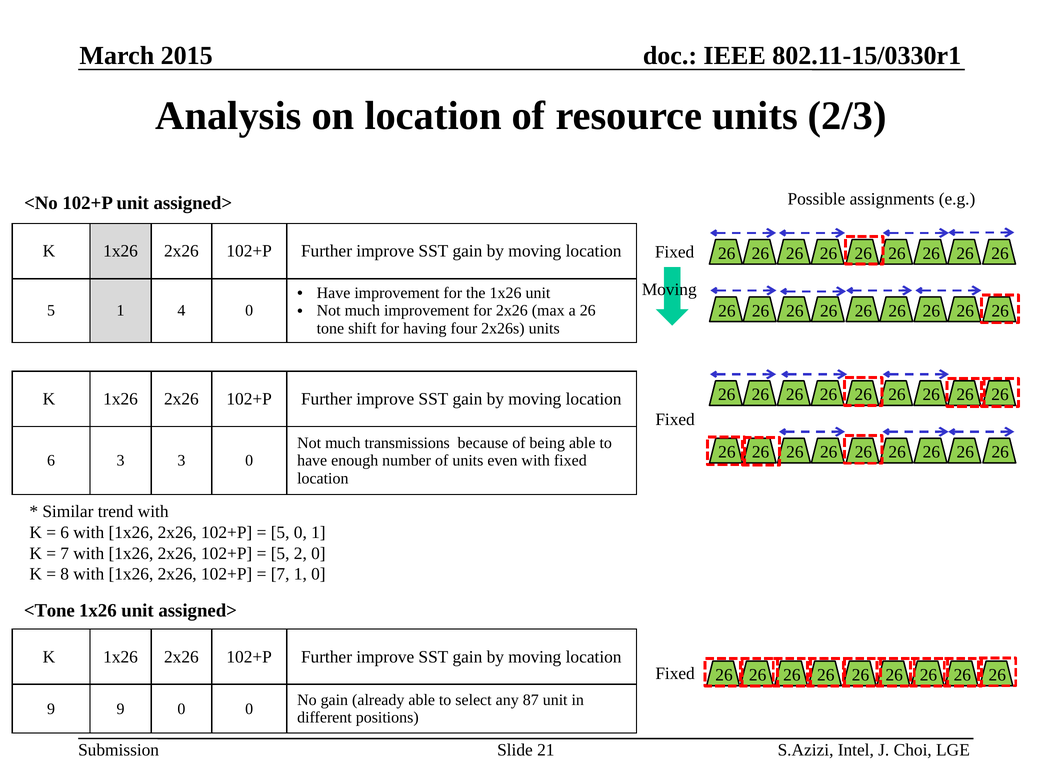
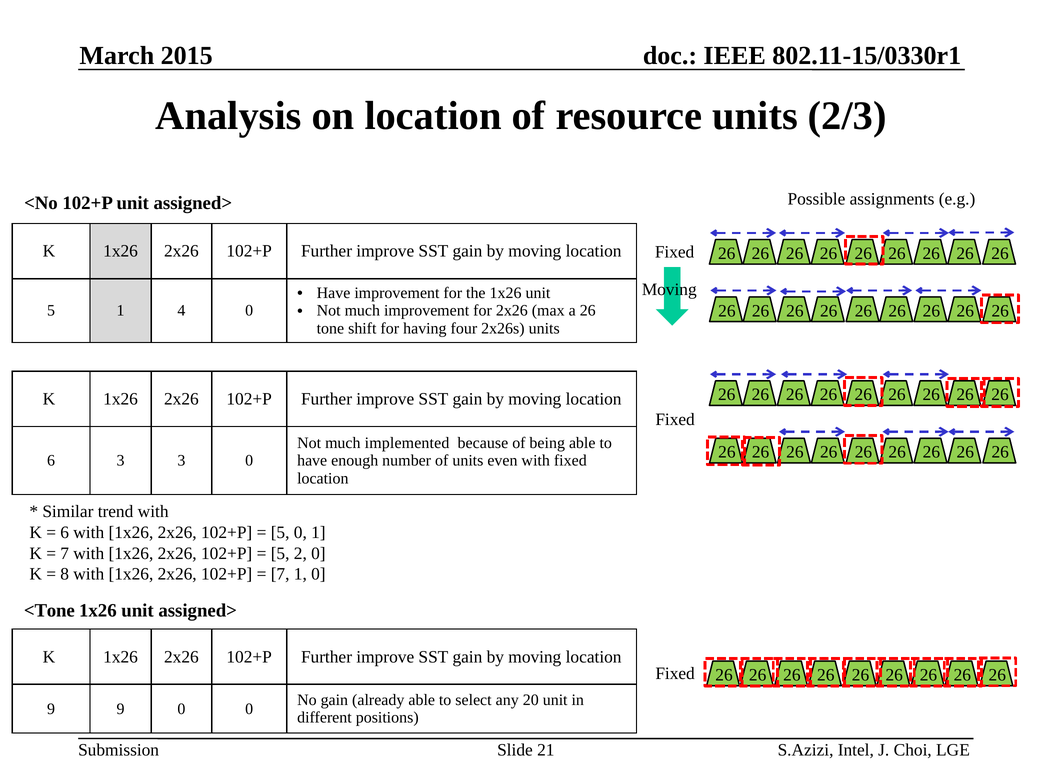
transmissions: transmissions -> implemented (407, 443)
87: 87 -> 20 (531, 700)
